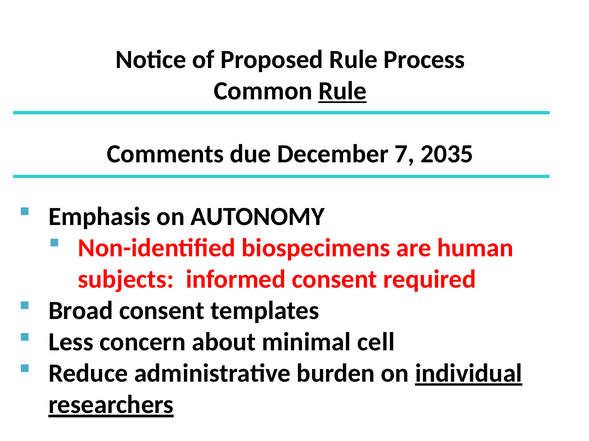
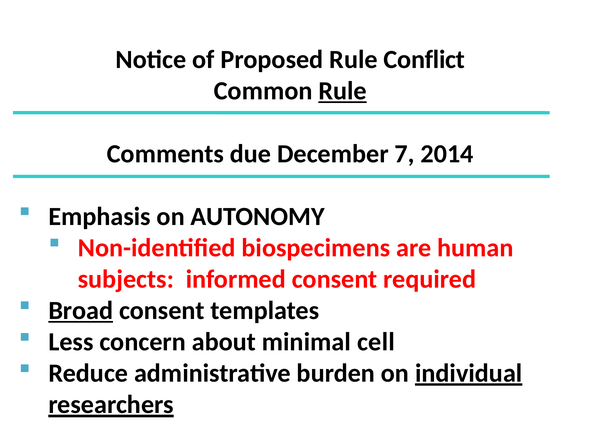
Process: Process -> Conflict (424, 60)
2035: 2035 -> 2014 (447, 154)
Broad underline: none -> present (81, 311)
